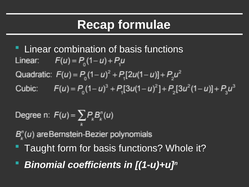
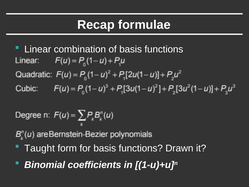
Whole: Whole -> Drawn (179, 148)
